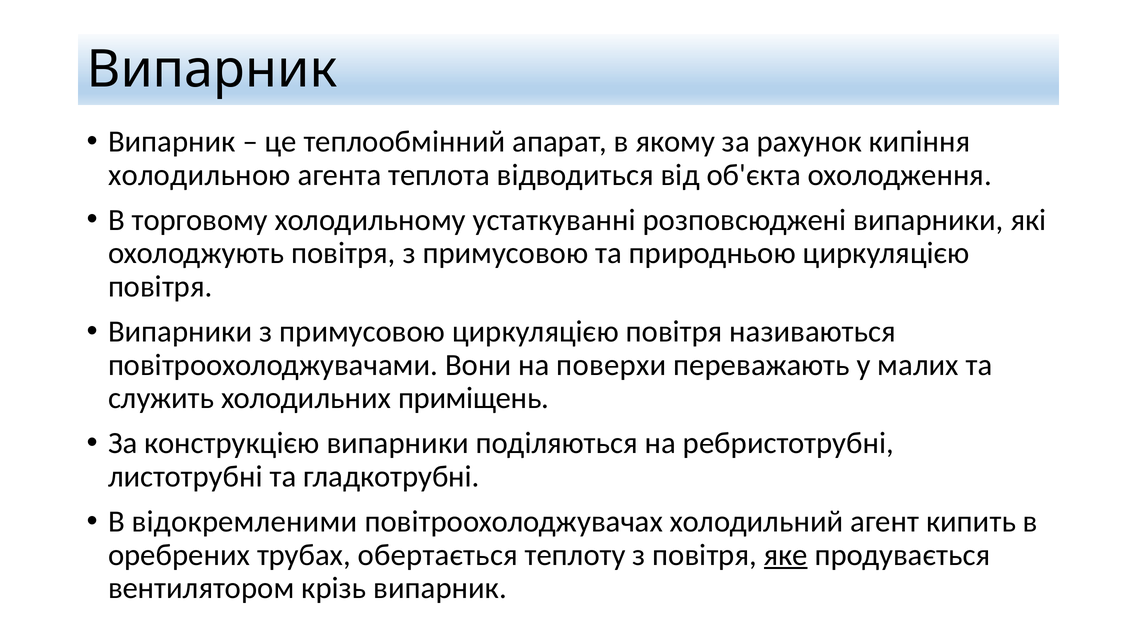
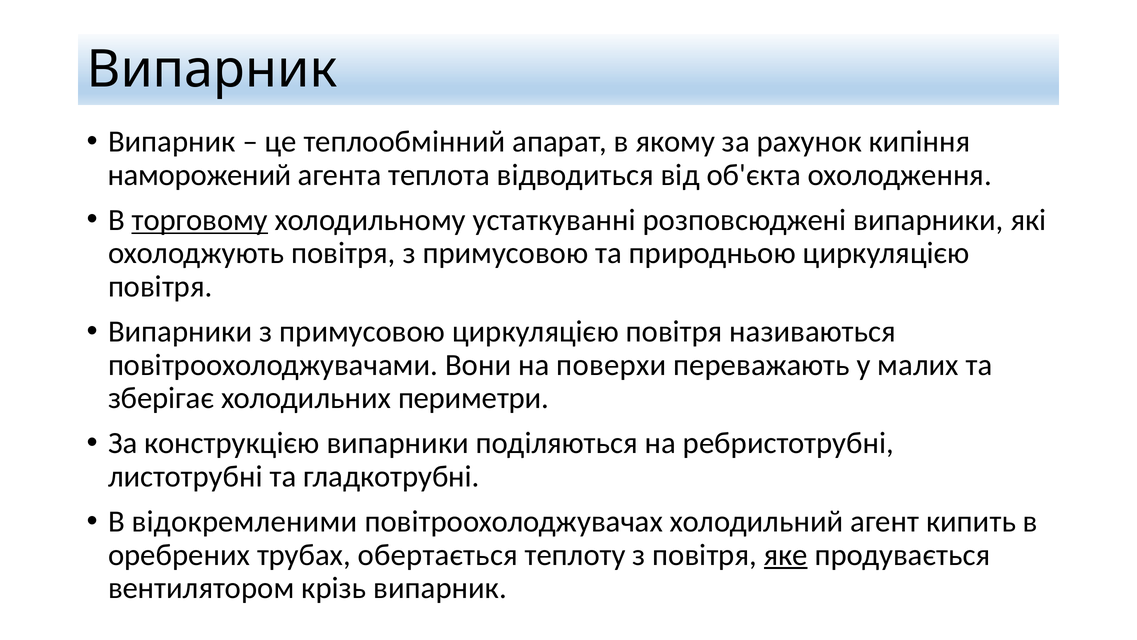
холодильною: холодильною -> наморожений (200, 175)
торговому underline: none -> present (200, 220)
служить: служить -> зберігає (161, 398)
приміщень: приміщень -> периметри (473, 398)
